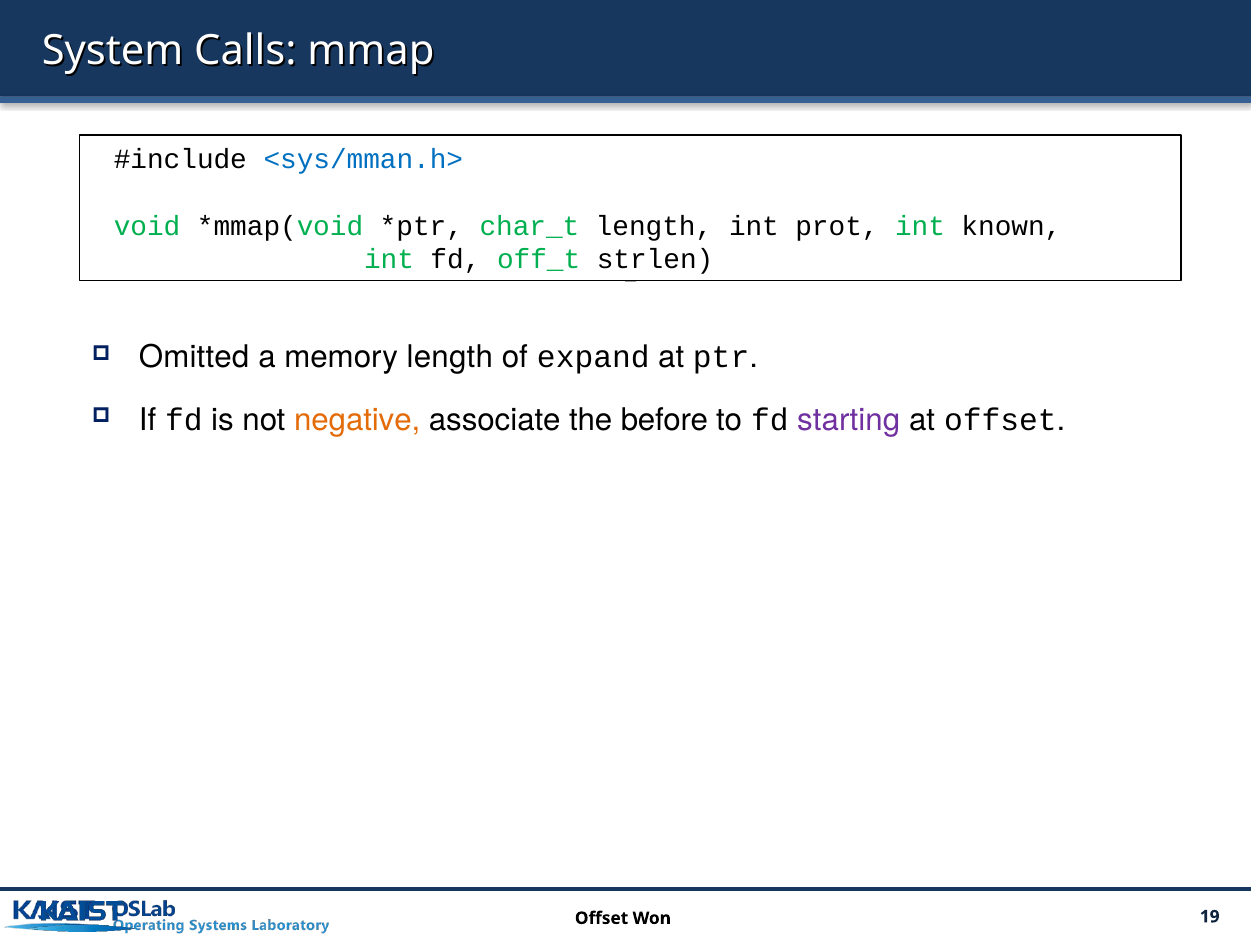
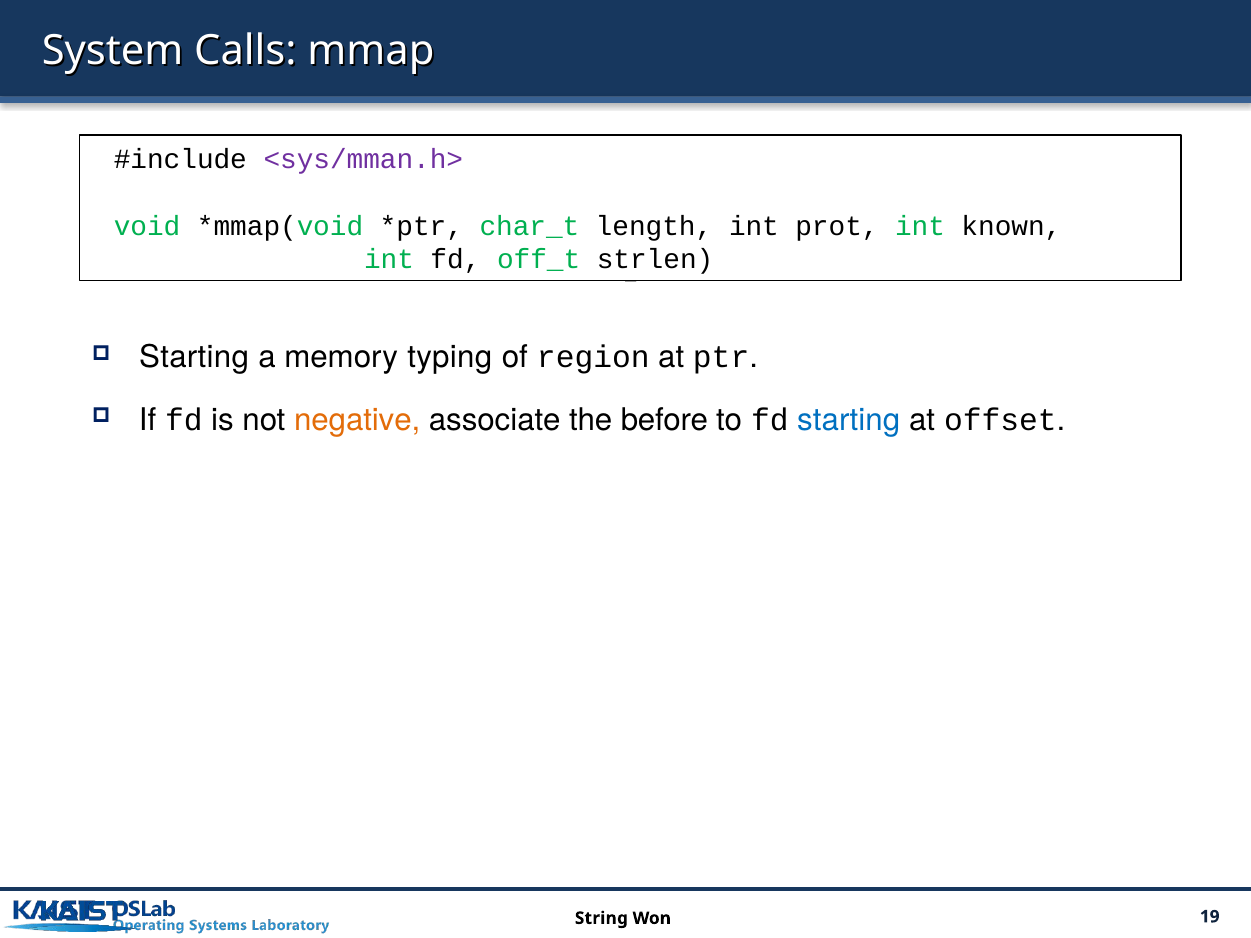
<sys/mman.h> colour: blue -> purple (363, 160)
Omitted: Omitted -> Starting (194, 357)
memory length: length -> typing (450, 357)
expand: expand -> region (593, 357)
starting colour: purple -> blue (849, 420)
Offset: Offset -> String (601, 918)
